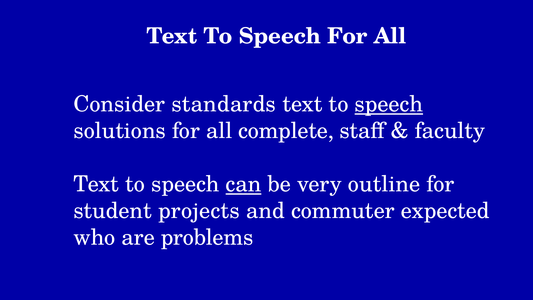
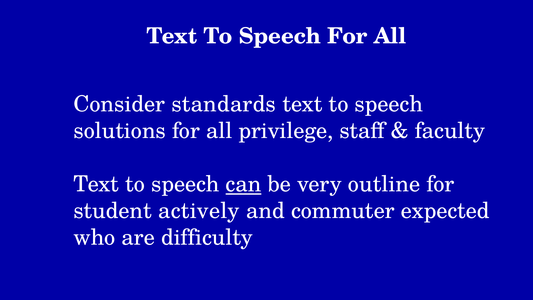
speech underline: present -> none (389, 104)
complete: complete -> privilege (286, 131)
projects: projects -> actively (199, 211)
problems: problems -> difficulty (207, 237)
